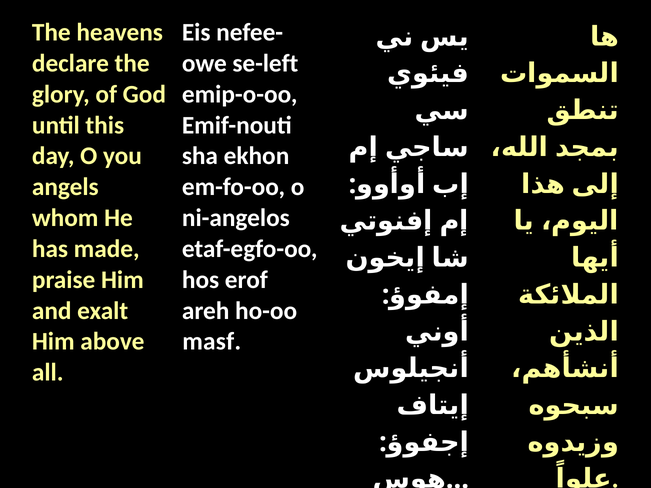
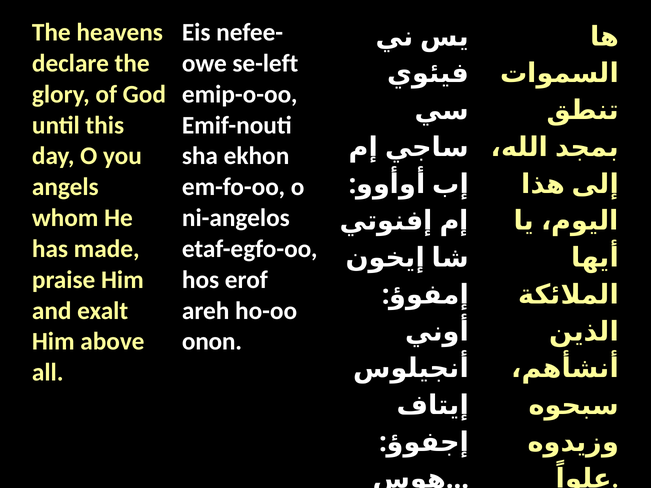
masf: masf -> onon (212, 342)
